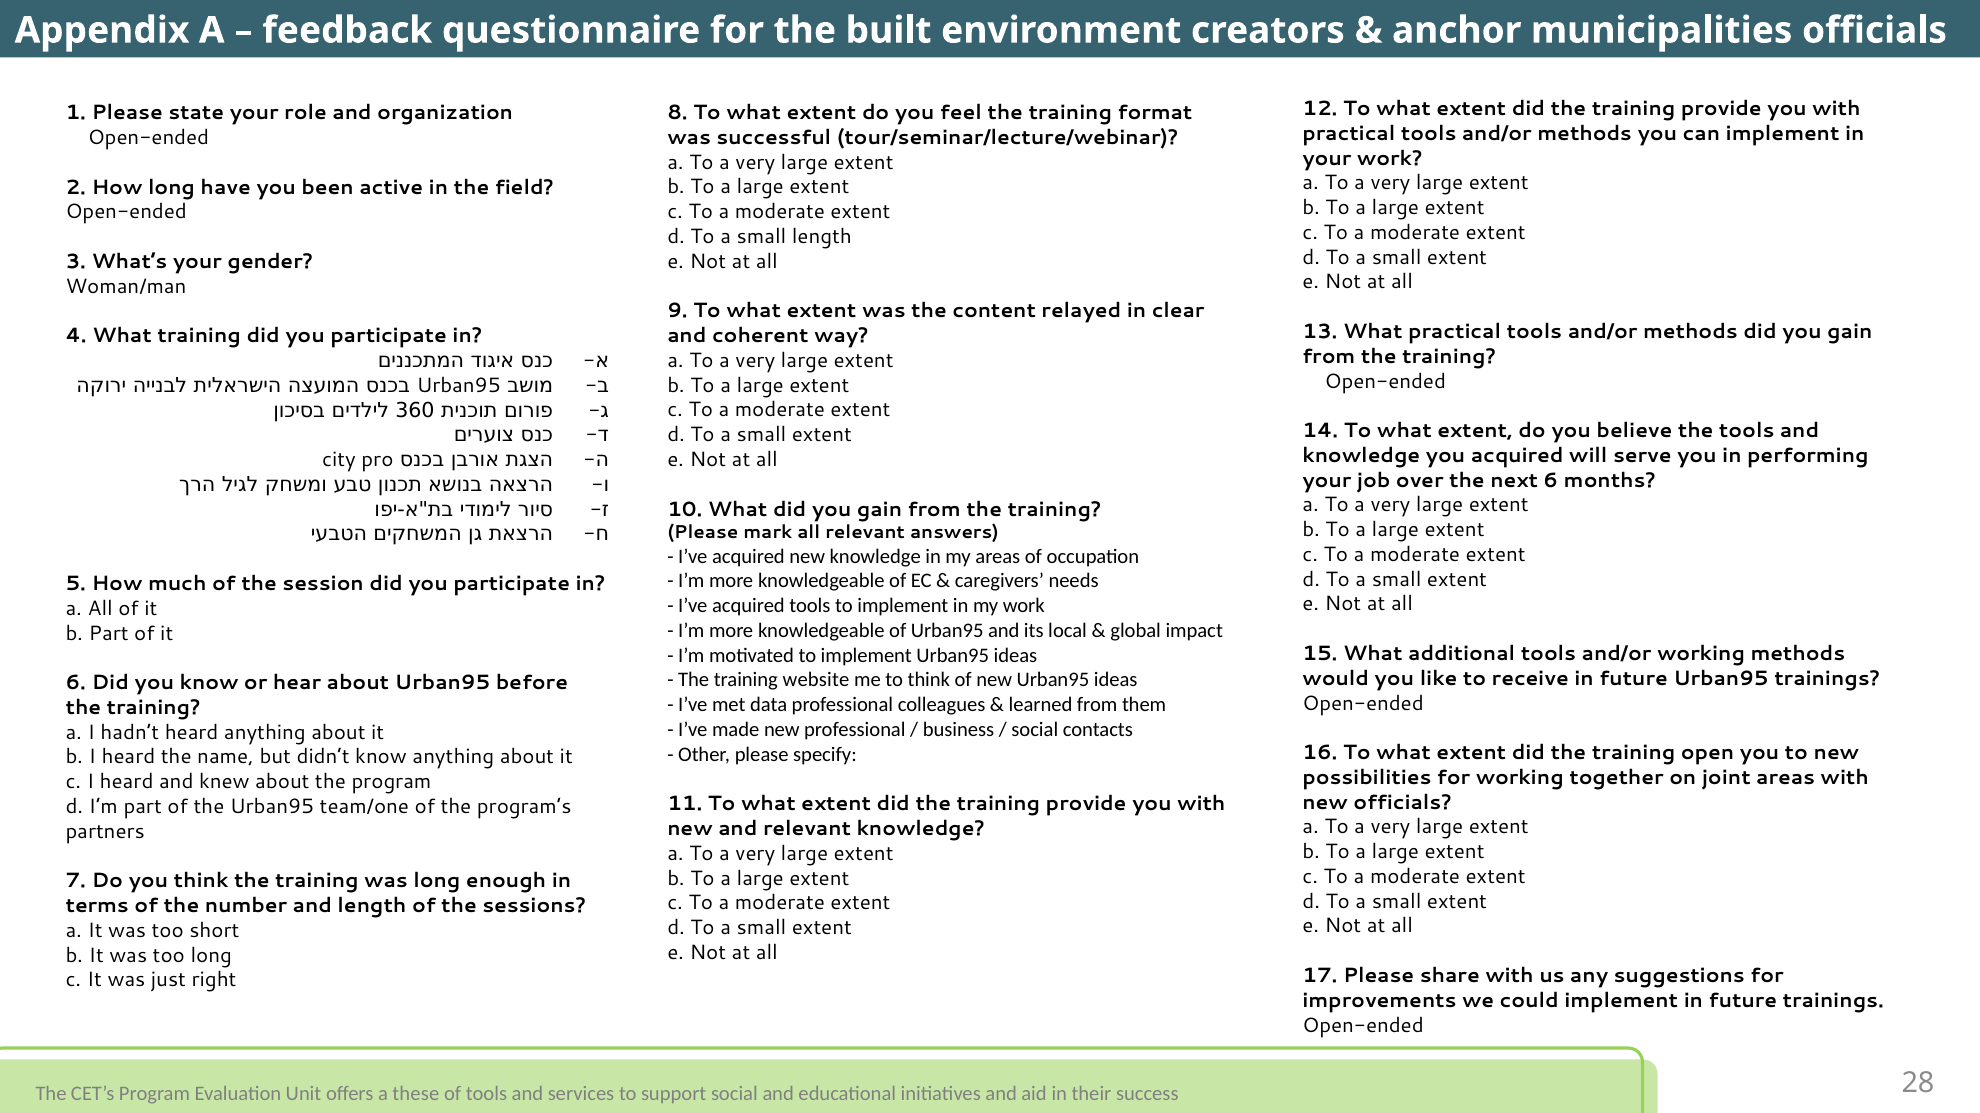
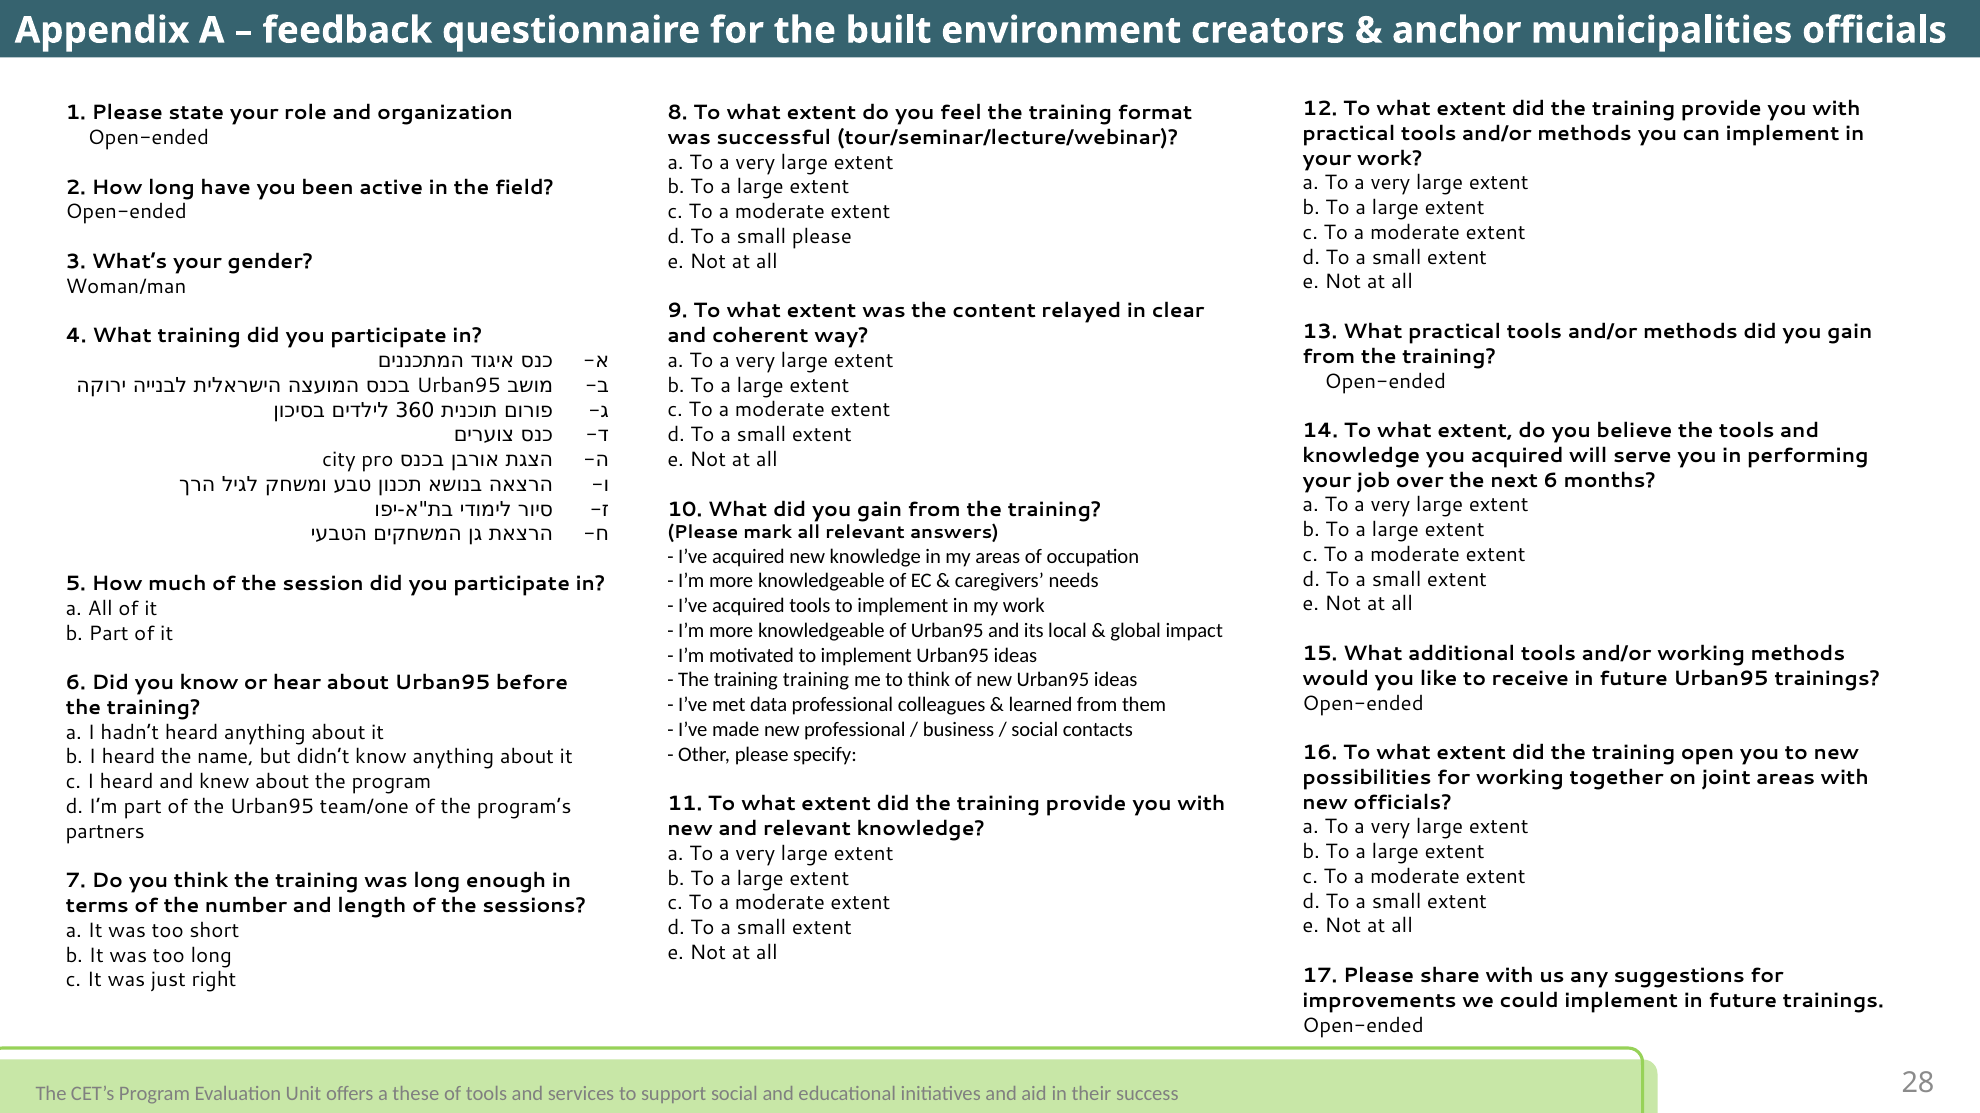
small length: length -> please (822, 237)
training website: website -> training (816, 681)
